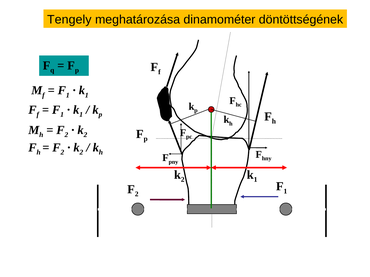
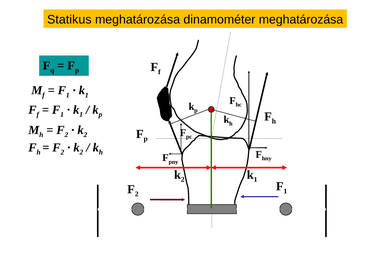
Tengely: Tengely -> Statikus (69, 20)
dinamométer döntöttségének: döntöttségének -> meghatározása (301, 20)
